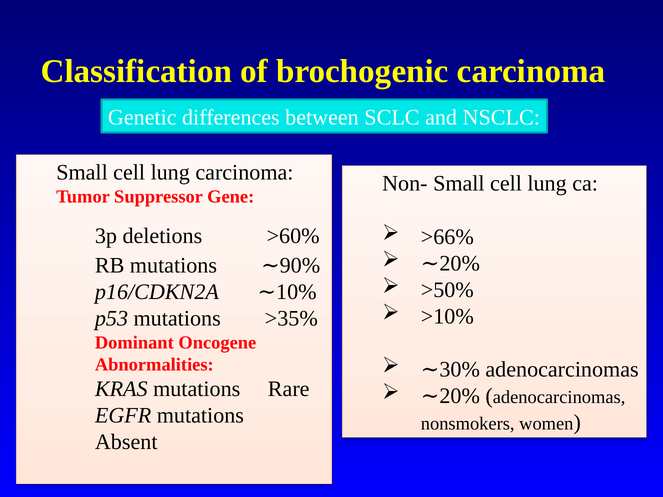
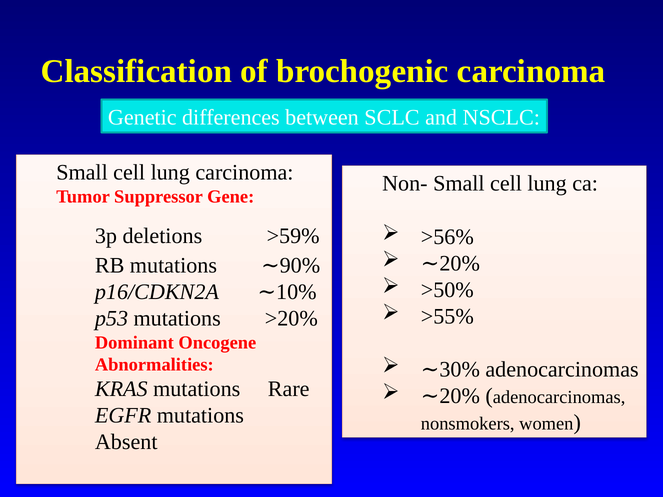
>66%: >66% -> >56% (447, 237)
>60%: >60% -> >59% (293, 236)
>10%: >10% -> >55% (447, 316)
>35%: >35% -> >20% (291, 319)
